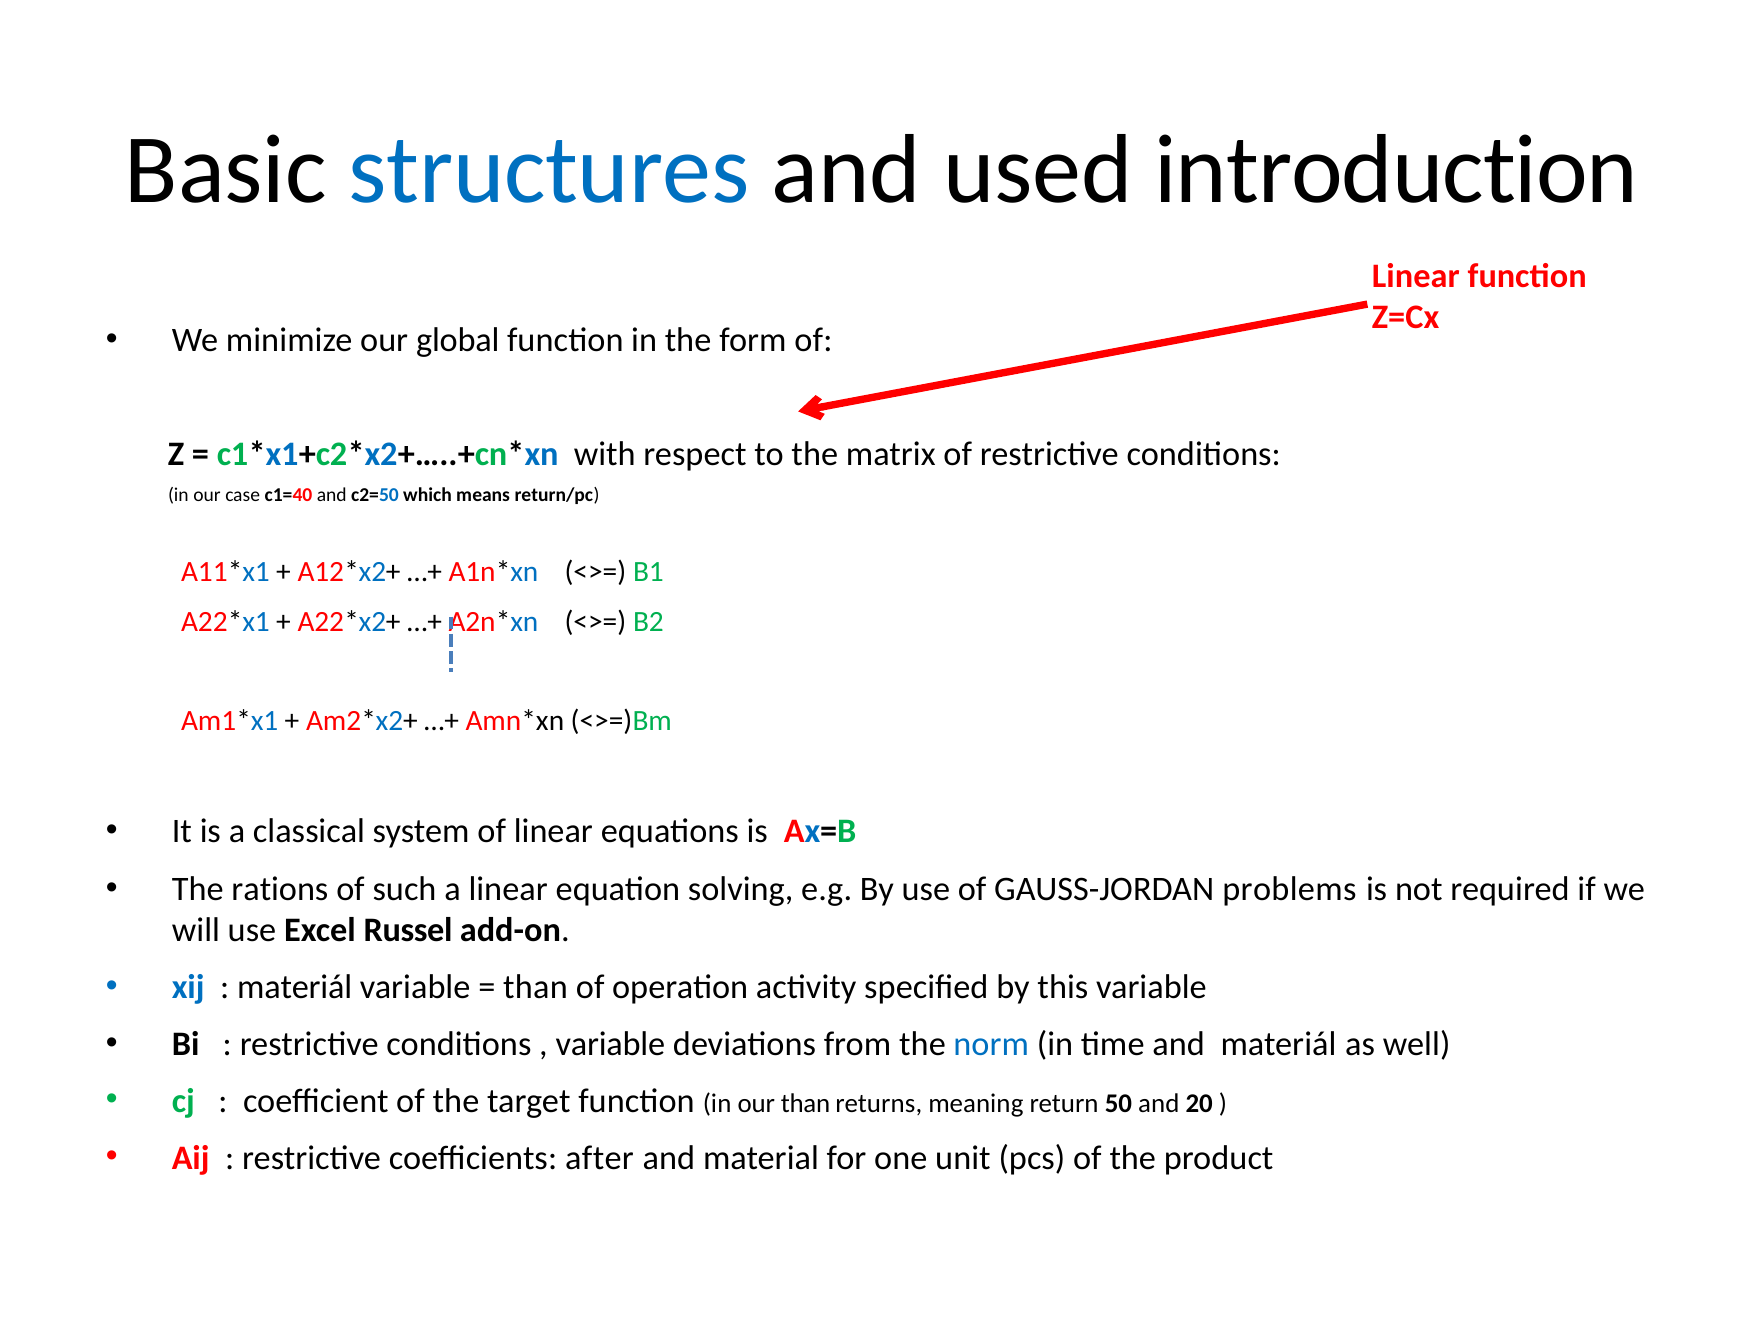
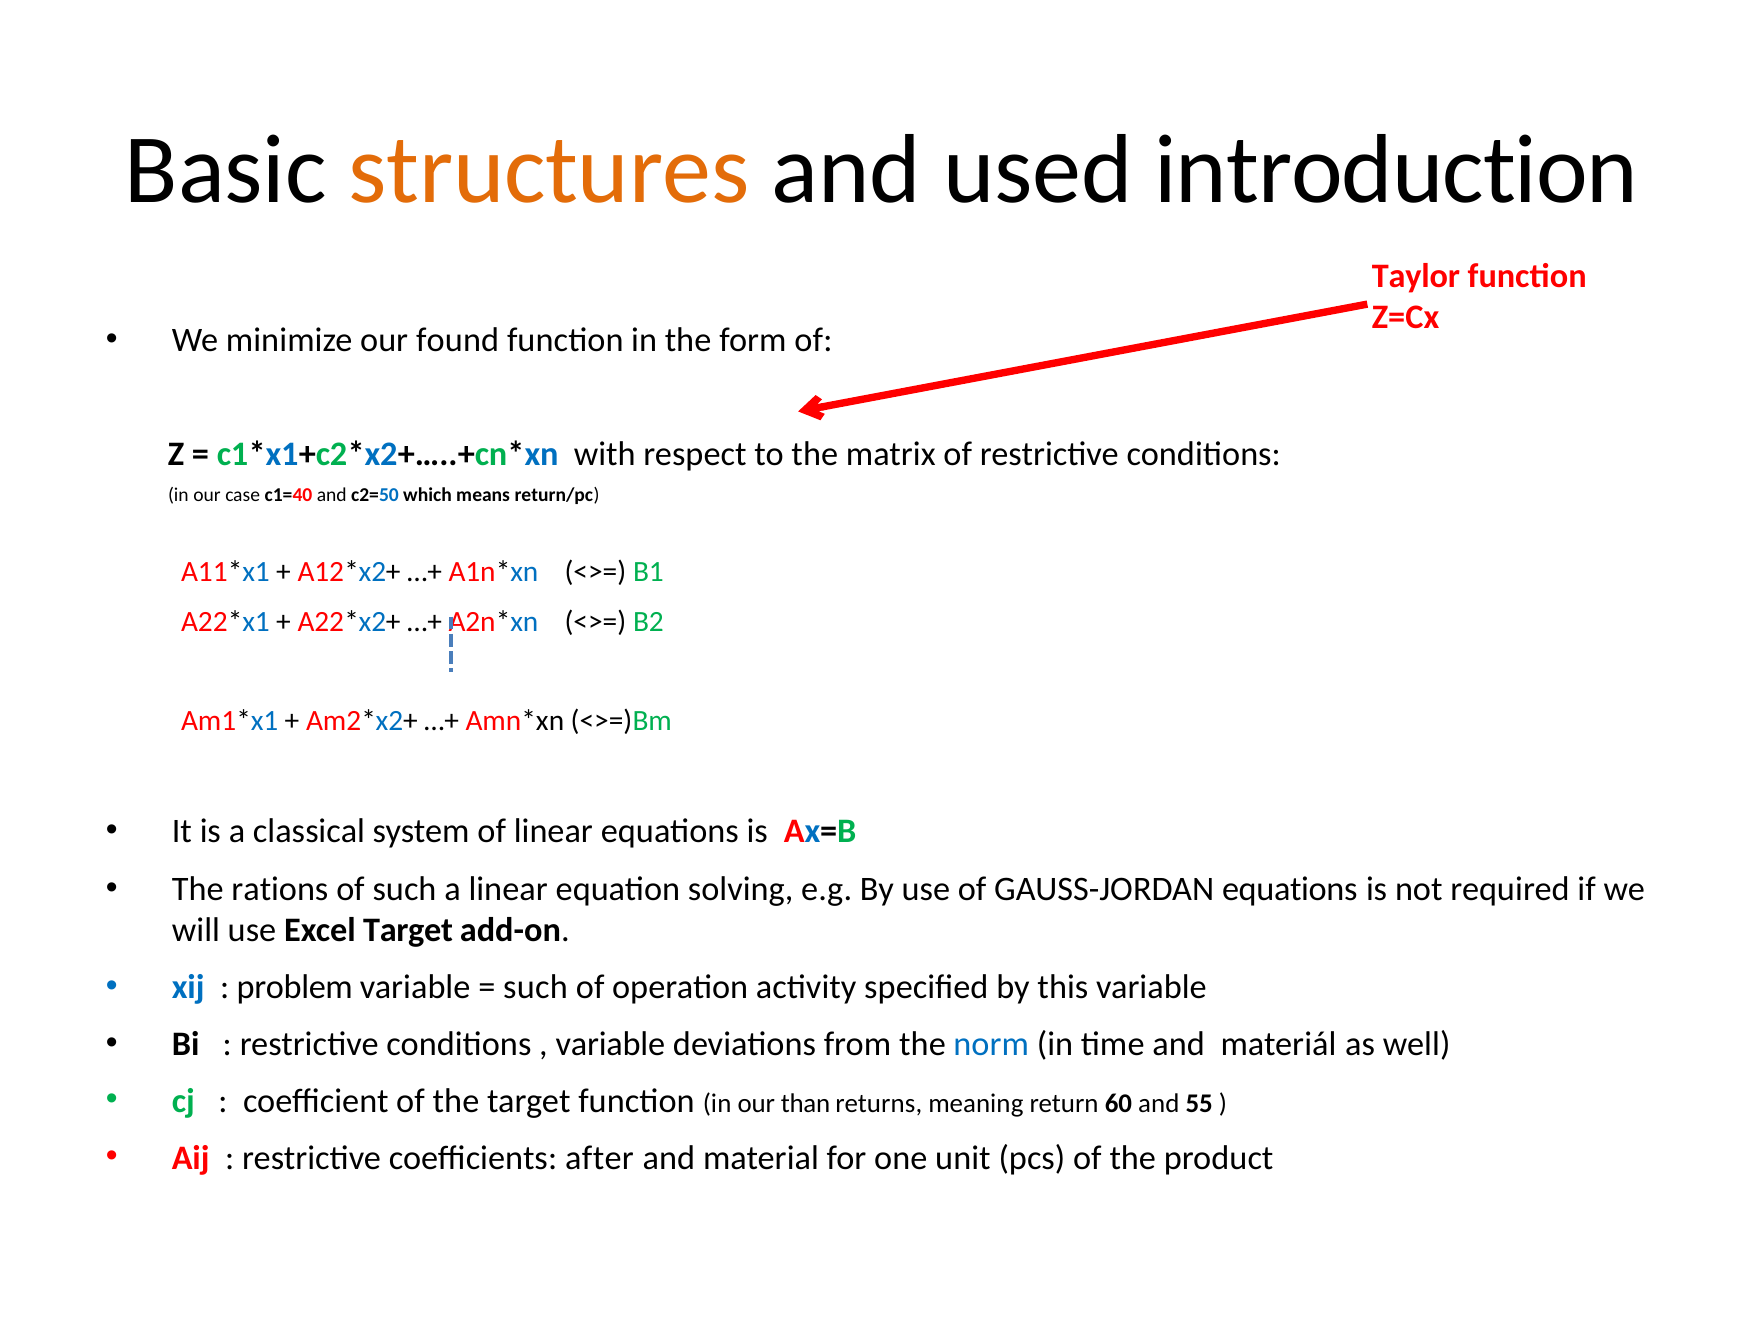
structures colour: blue -> orange (549, 170)
Linear: Linear -> Taylor (1416, 276)
global: global -> found (458, 340)
GAUSS-JORDAN problems: problems -> equations (1290, 889)
Excel Russel: Russel -> Target (408, 930)
materiál: materiál -> problem (295, 987)
than: than -> such (535, 987)
50: 50 -> 60 (1118, 1103)
20: 20 -> 55 (1199, 1103)
